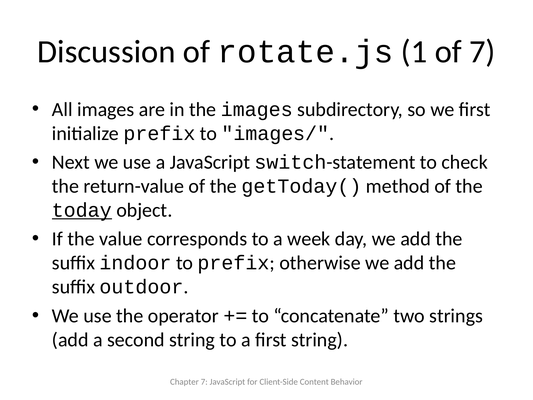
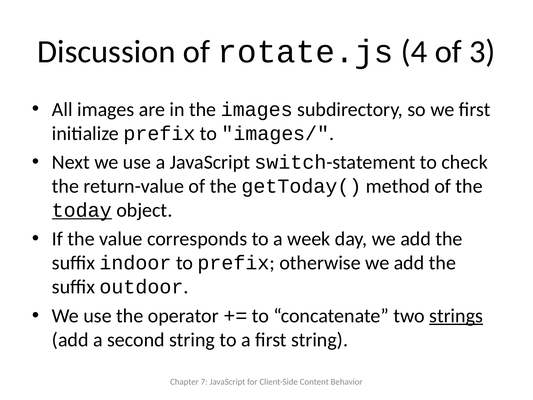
1: 1 -> 4 (414, 52)
of 7: 7 -> 3 (482, 52)
strings underline: none -> present (456, 316)
